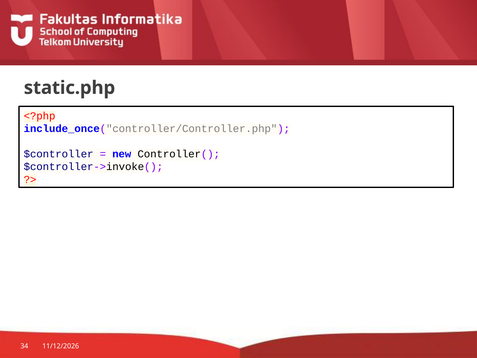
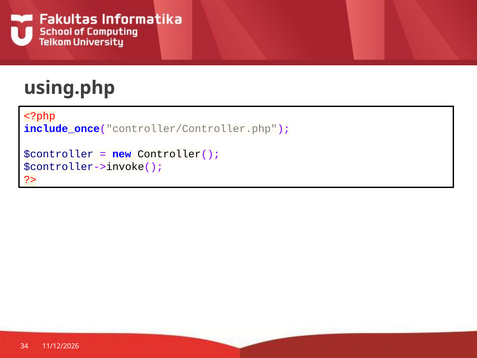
static.php: static.php -> using.php (69, 88)
